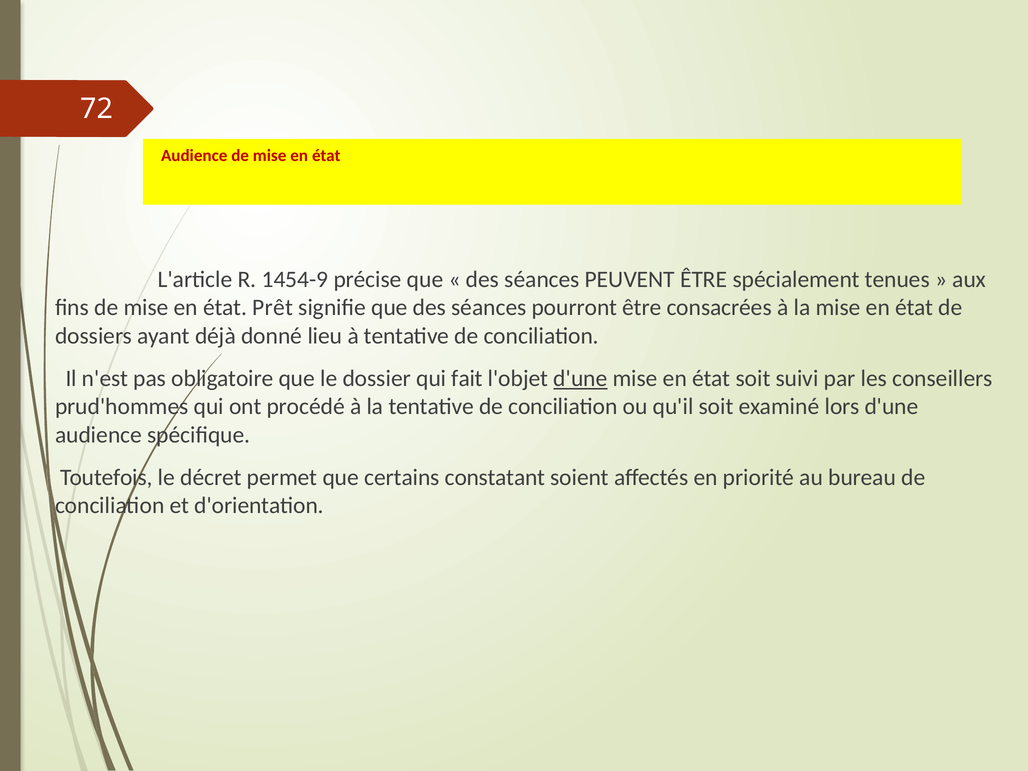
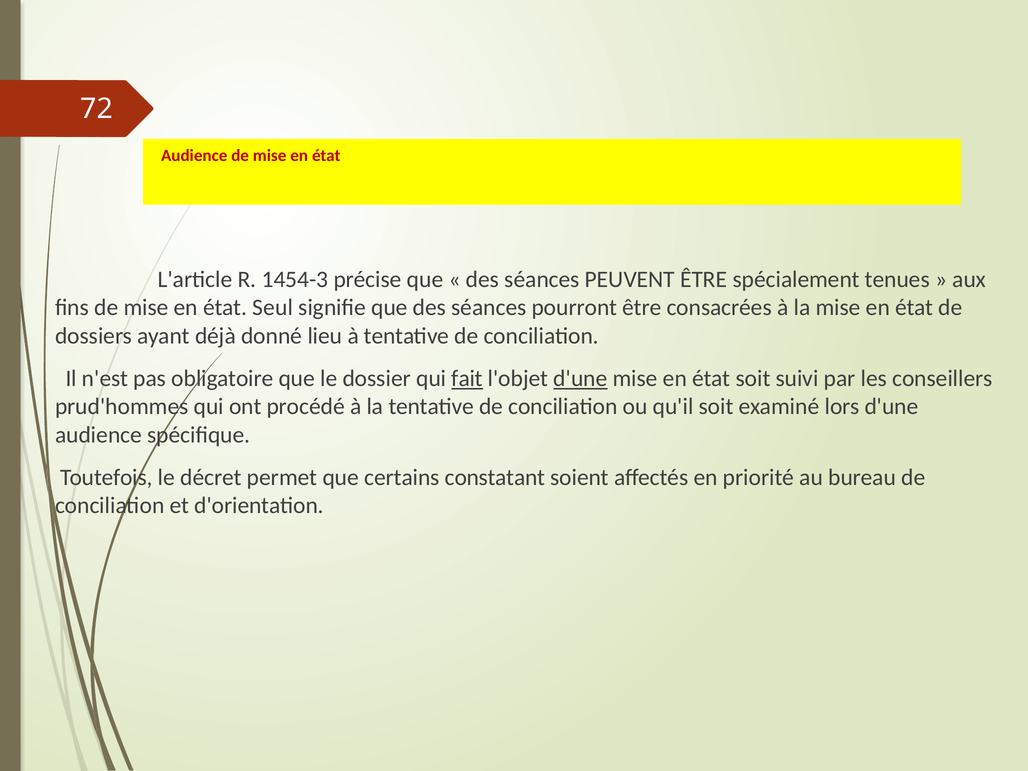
1454-9: 1454-9 -> 1454-3 (295, 279)
Prêt: Prêt -> Seul (273, 308)
fait underline: none -> present (467, 378)
